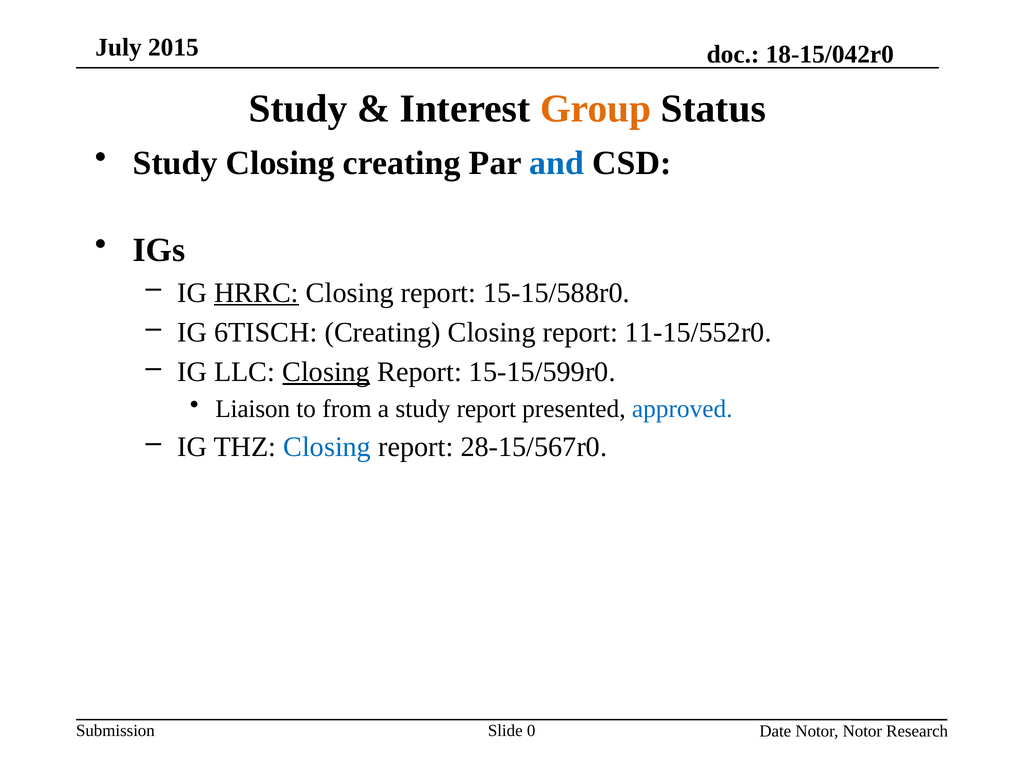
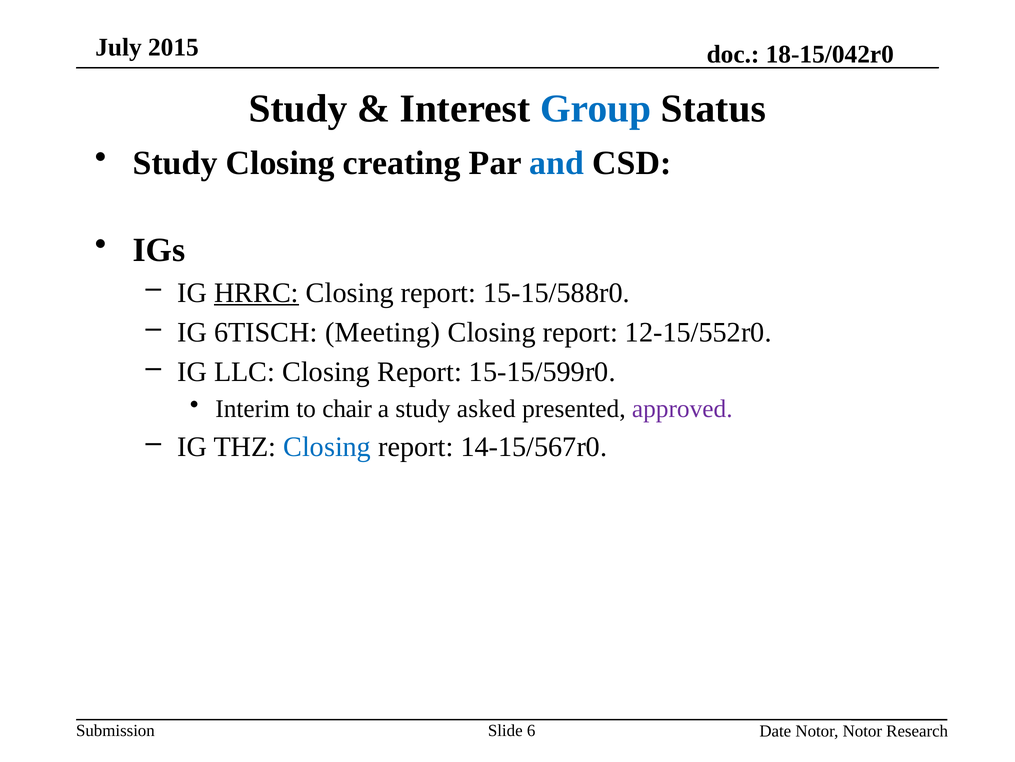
Group colour: orange -> blue (596, 108)
6TISCH Creating: Creating -> Meeting (383, 332)
11-15/552r0: 11-15/552r0 -> 12-15/552r0 (698, 332)
Closing underline: present -> none (326, 371)
Liaison: Liaison -> Interim (253, 408)
from: from -> chair (347, 408)
study report: report -> asked (486, 408)
approved colour: blue -> purple (682, 408)
28-15/567r0: 28-15/567r0 -> 14-15/567r0 (534, 446)
0: 0 -> 6 (531, 730)
